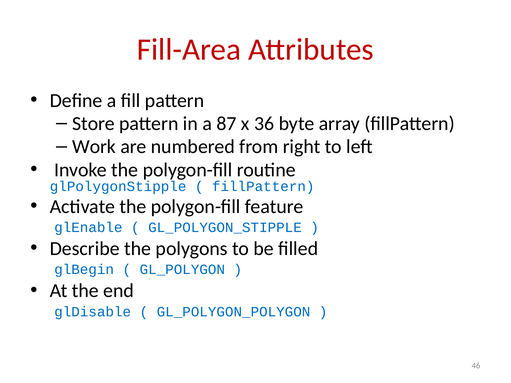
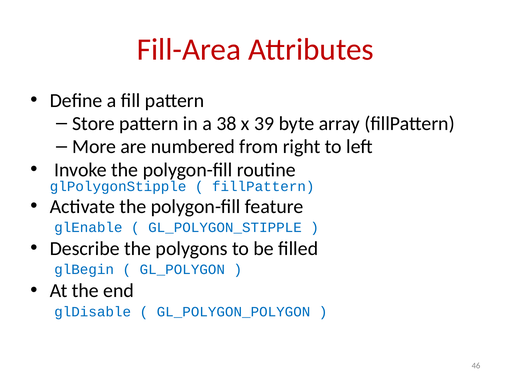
87: 87 -> 38 (226, 124)
36: 36 -> 39 (264, 124)
Work: Work -> More (94, 147)
